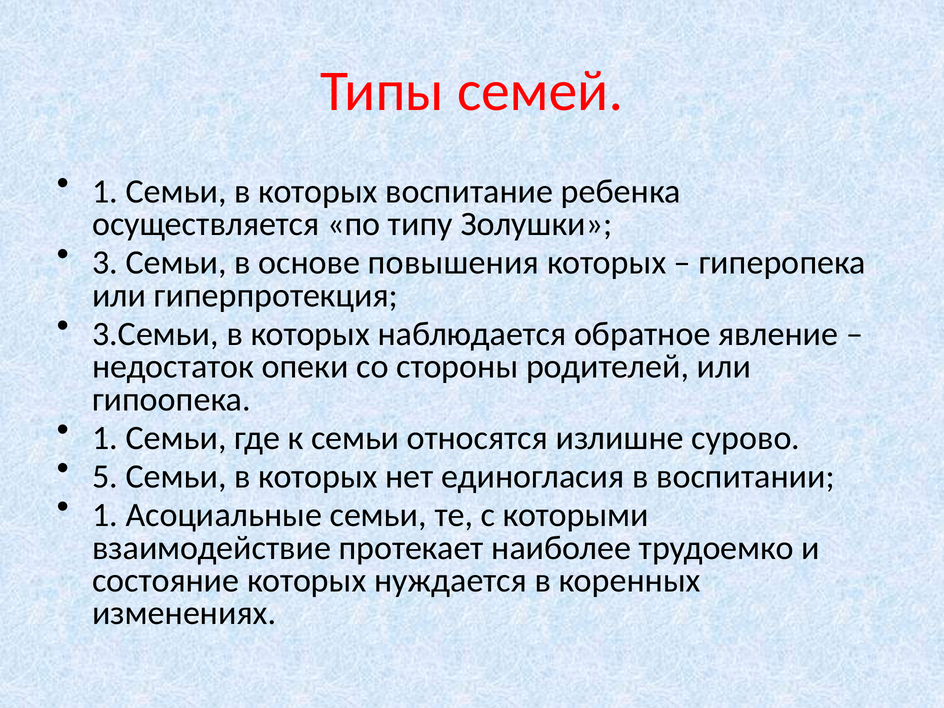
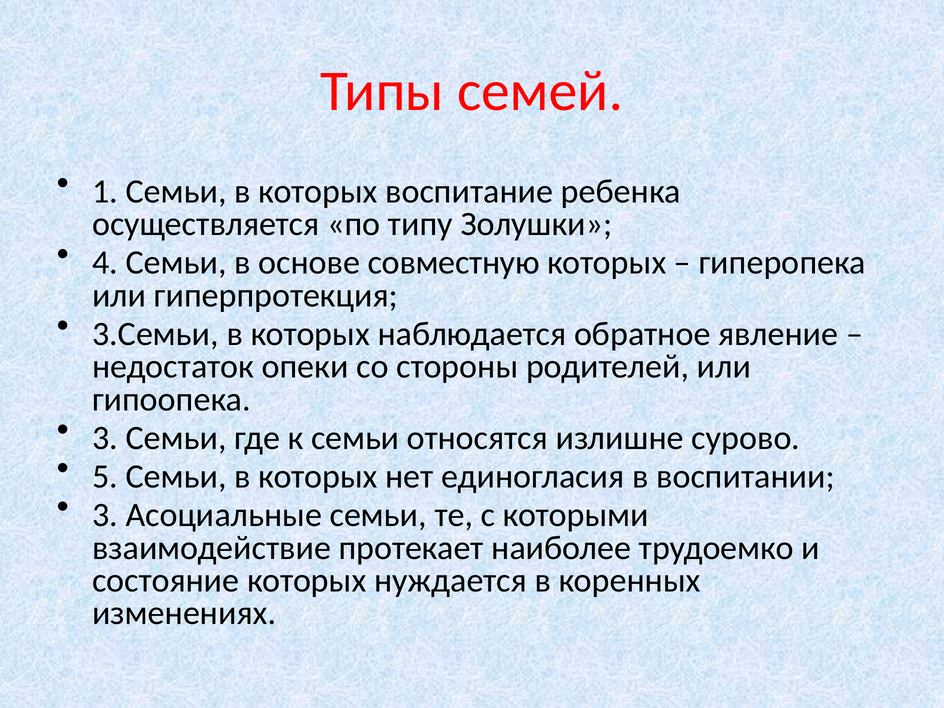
3: 3 -> 4 (105, 263)
повышения: повышения -> совместную (454, 263)
1: 1 -> 3 (105, 438)
1: 1 -> 3 (105, 515)
